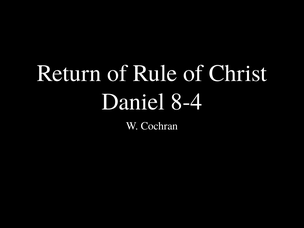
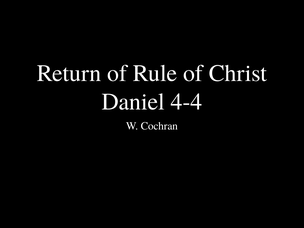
8-4: 8-4 -> 4-4 (187, 102)
